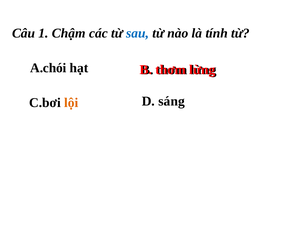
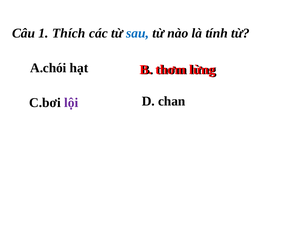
Chậm: Chậm -> Thích (69, 33)
sáng: sáng -> chan (172, 101)
lội colour: orange -> purple (71, 103)
